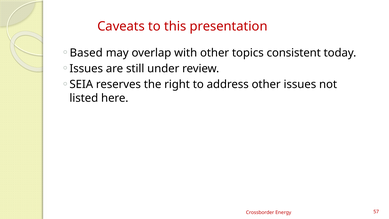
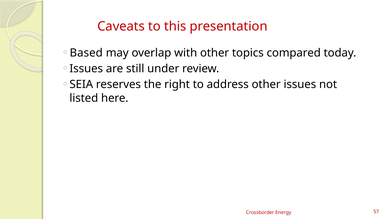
consistent: consistent -> compared (294, 53)
